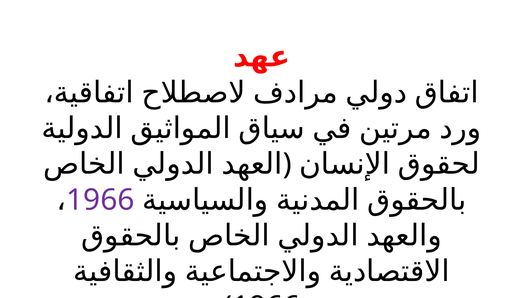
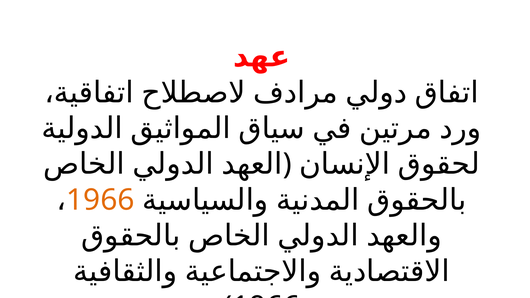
1966 colour: purple -> orange (100, 200)
